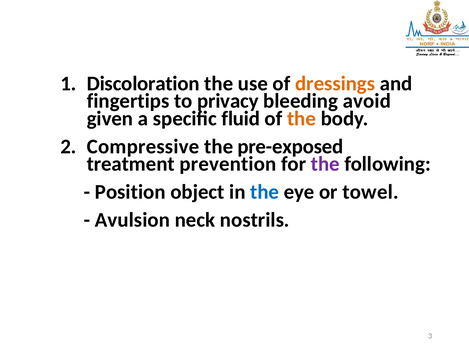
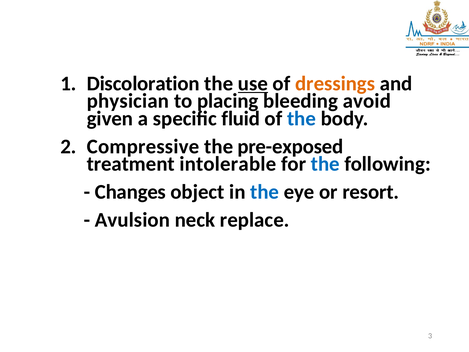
use underline: none -> present (253, 83)
fingertips: fingertips -> physician (128, 101)
privacy: privacy -> placing (228, 101)
the colour: orange -> blue (302, 118)
prevention: prevention -> intolerable (228, 164)
the colour: purple -> blue (325, 164)
Position: Position -> Changes (130, 192)
towel: towel -> resort (371, 192)
nostrils: nostrils -> replace (255, 220)
